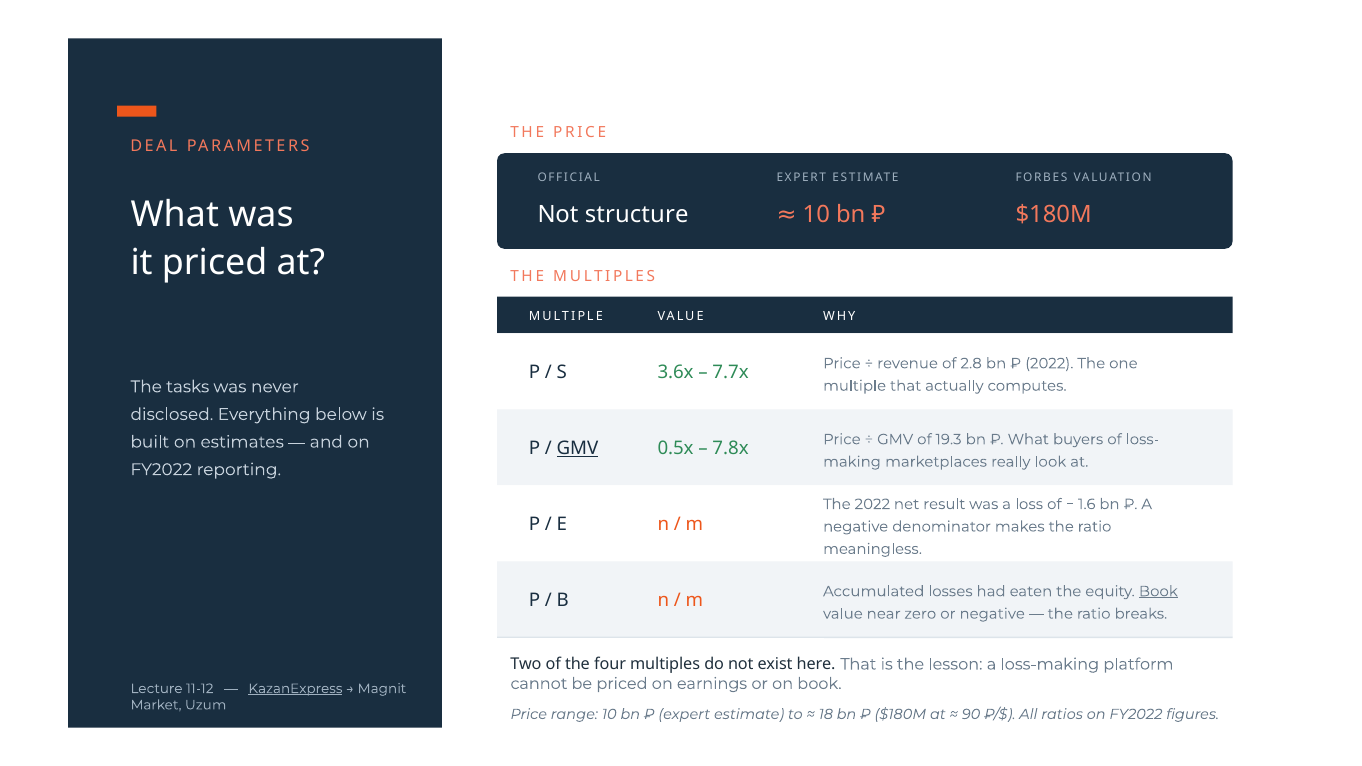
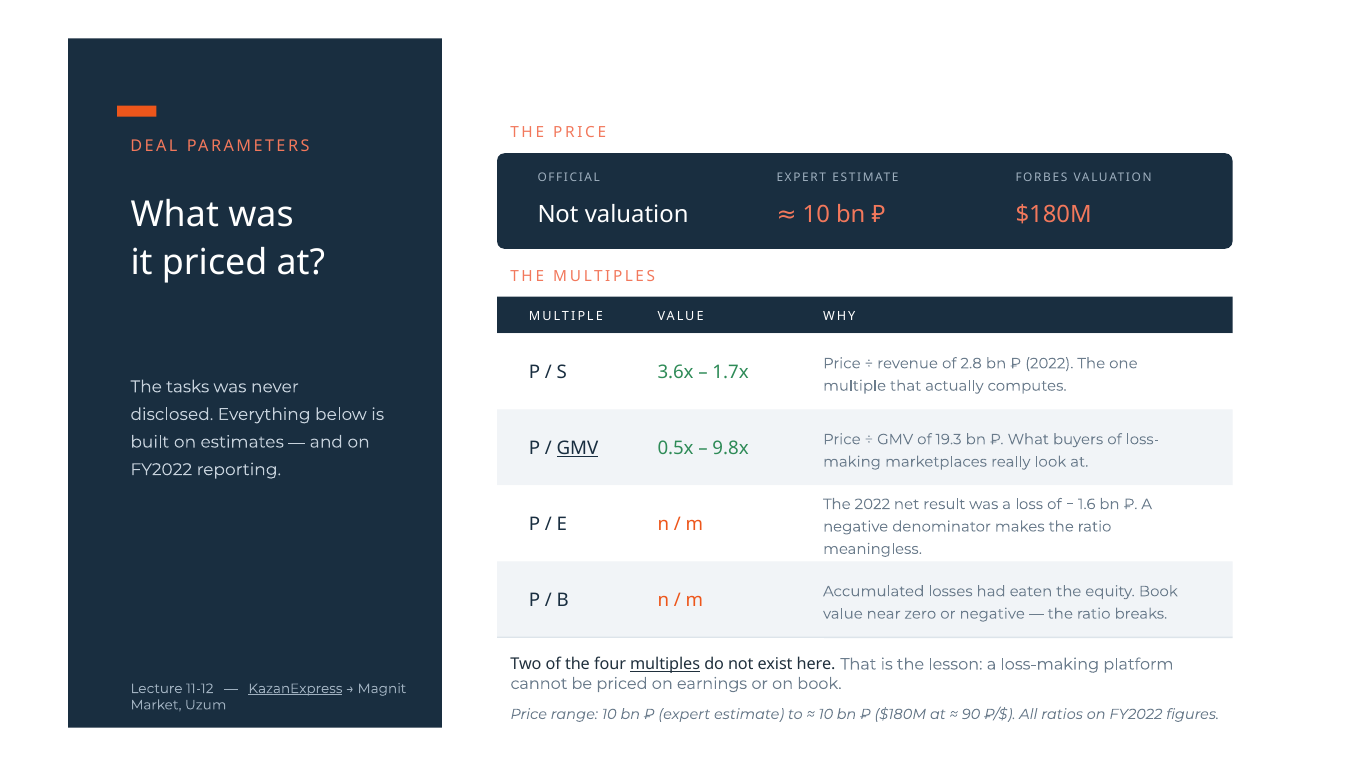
Not structure: structure -> valuation (637, 214)
7.7x: 7.7x -> 1.7x (731, 373)
7.8x: 7.8x -> 9.8x (731, 449)
Book underline: present -> none (1158, 591)
multiples underline: none -> present (665, 664)
18: 18 -> 10 (826, 714)
